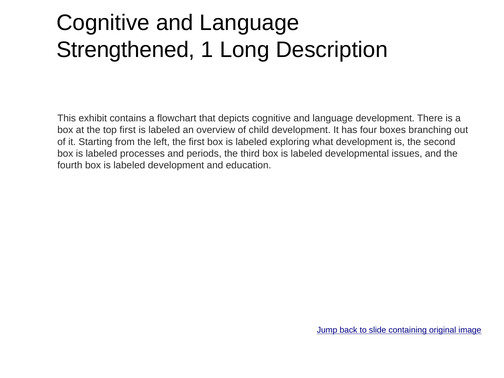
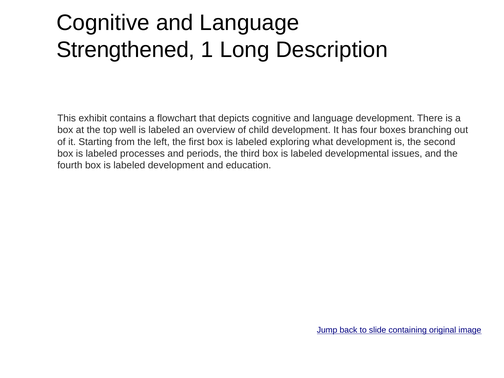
top first: first -> well (128, 130)
